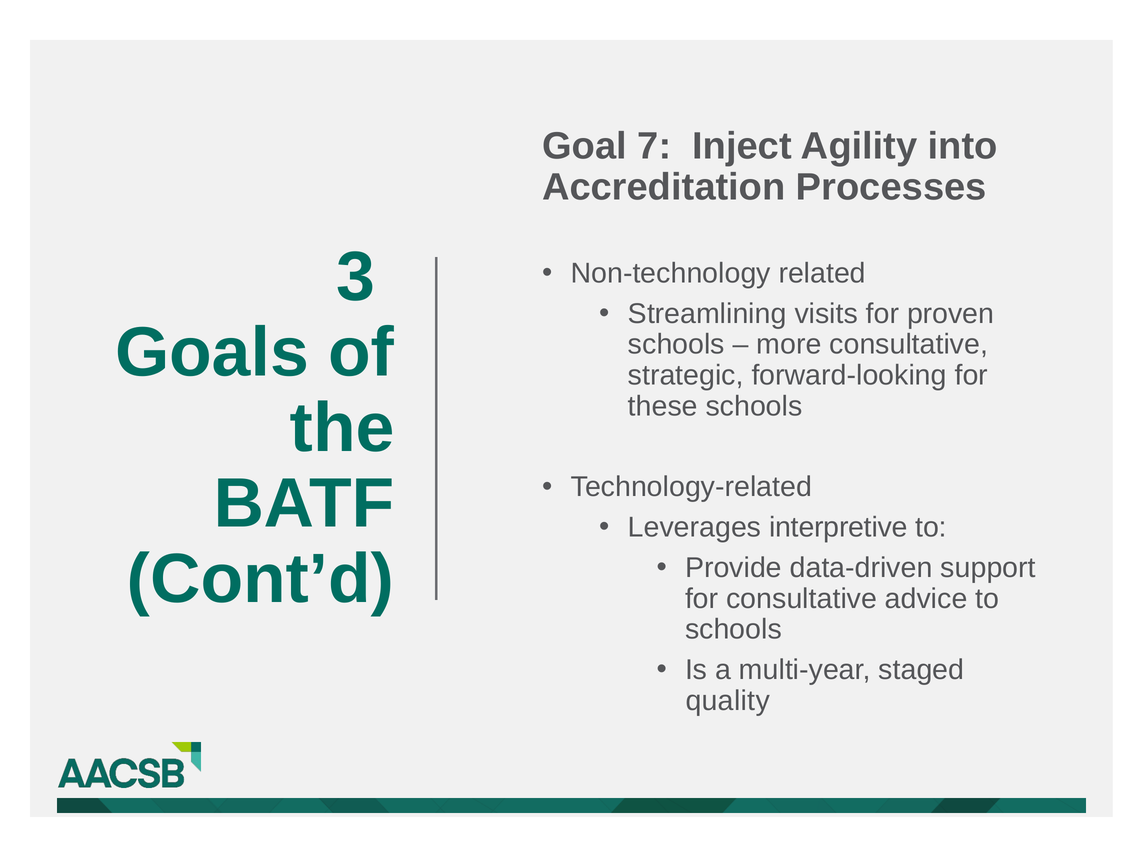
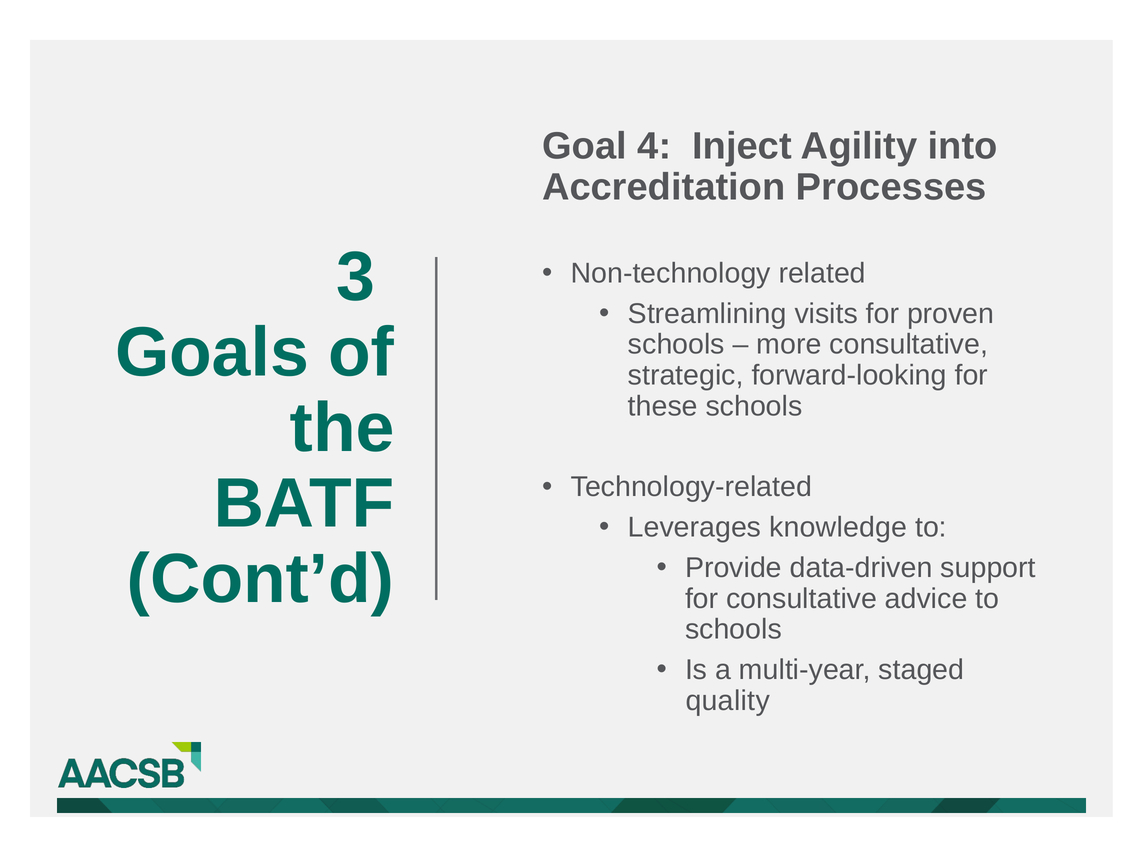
7: 7 -> 4 (654, 146)
interpretive: interpretive -> knowledge (838, 528)
